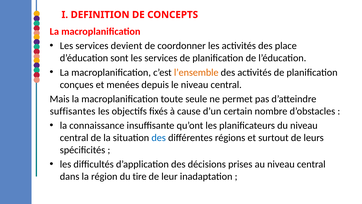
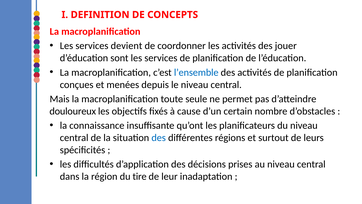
place: place -> jouer (286, 46)
l’ensemble colour: orange -> blue (196, 72)
suffisantes: suffisantes -> douloureux (73, 111)
